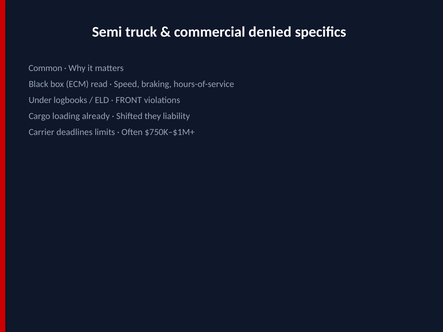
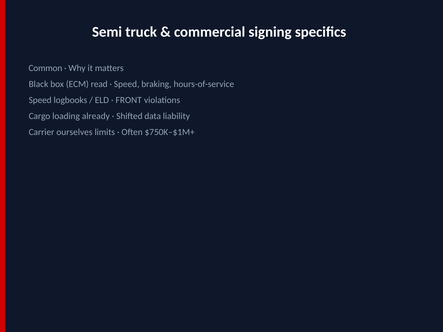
denied: denied -> signing (270, 32)
Under: Under -> Speed (40, 100)
they: they -> data (153, 116)
deadlines: deadlines -> ourselves (74, 132)
